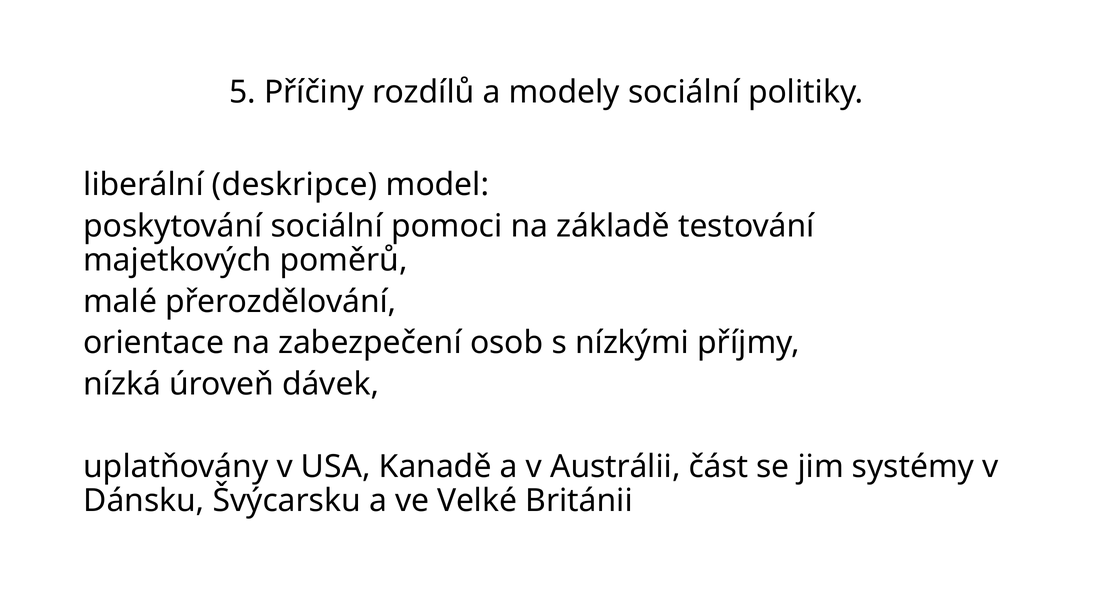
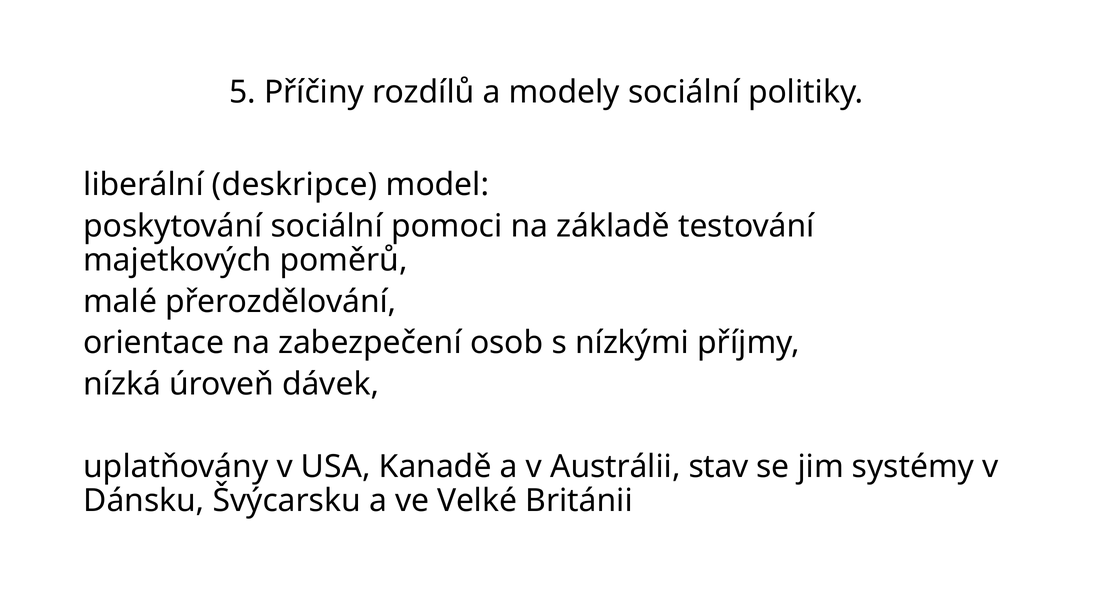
část: část -> stav (718, 466)
